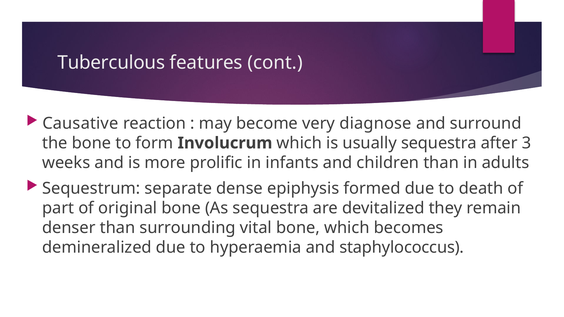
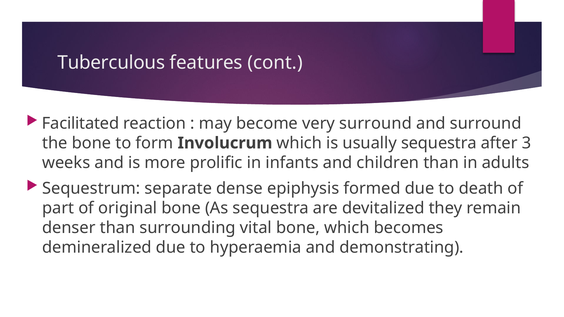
Causative: Causative -> Facilitated (81, 123)
very diagnose: diagnose -> surround (376, 123)
staphylococcus: staphylococcus -> demonstrating (402, 248)
